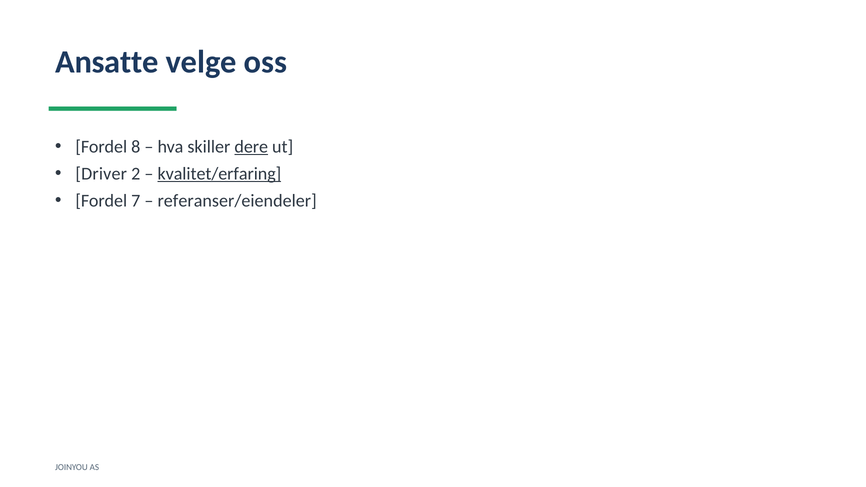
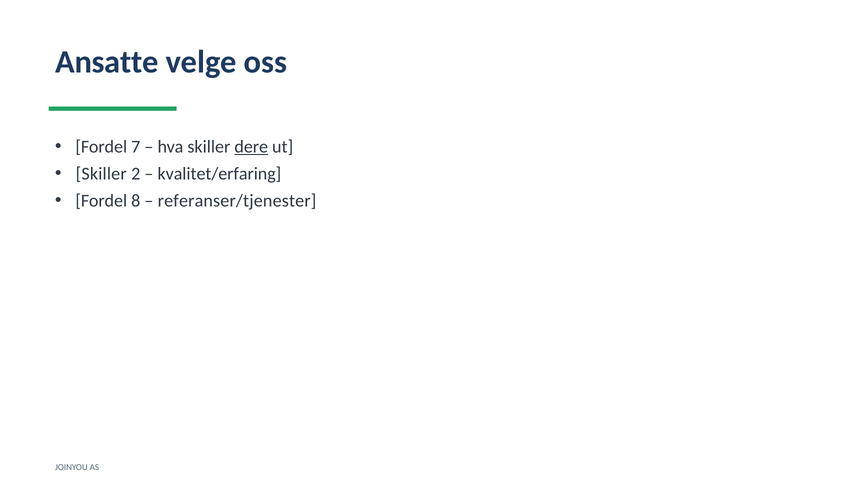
8: 8 -> 7 (136, 147)
Driver: Driver -> Skiller (101, 174)
kvalitet/erfaring underline: present -> none (219, 174)
7: 7 -> 8 (136, 201)
referanser/eiendeler: referanser/eiendeler -> referanser/tjenester (237, 201)
